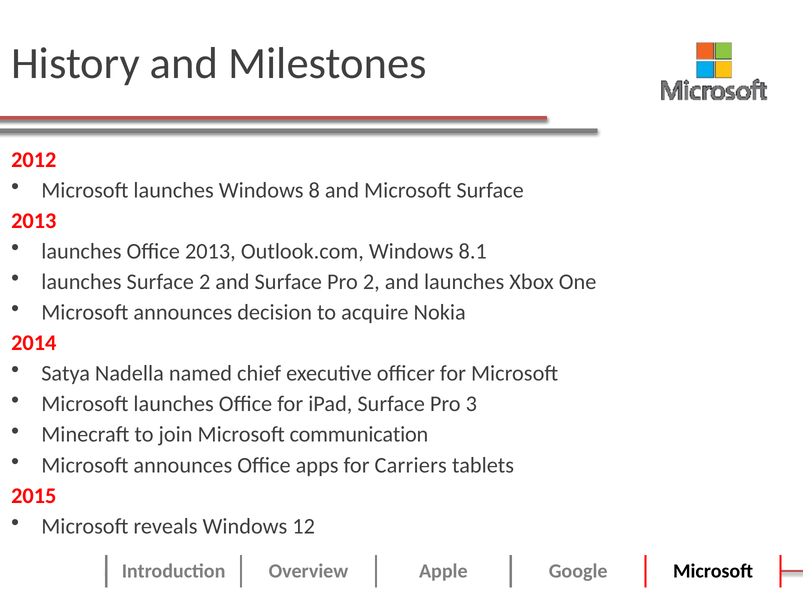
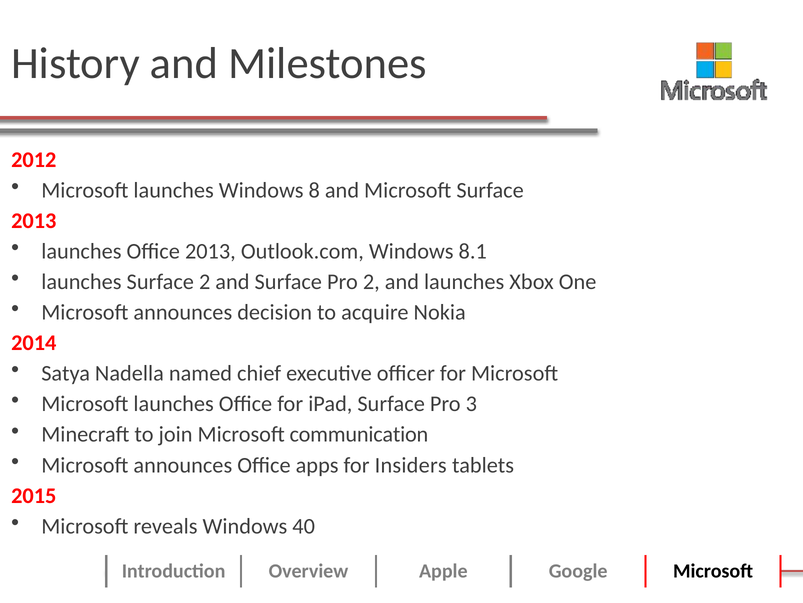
Carriers: Carriers -> Insiders (411, 465)
12: 12 -> 40 (304, 526)
